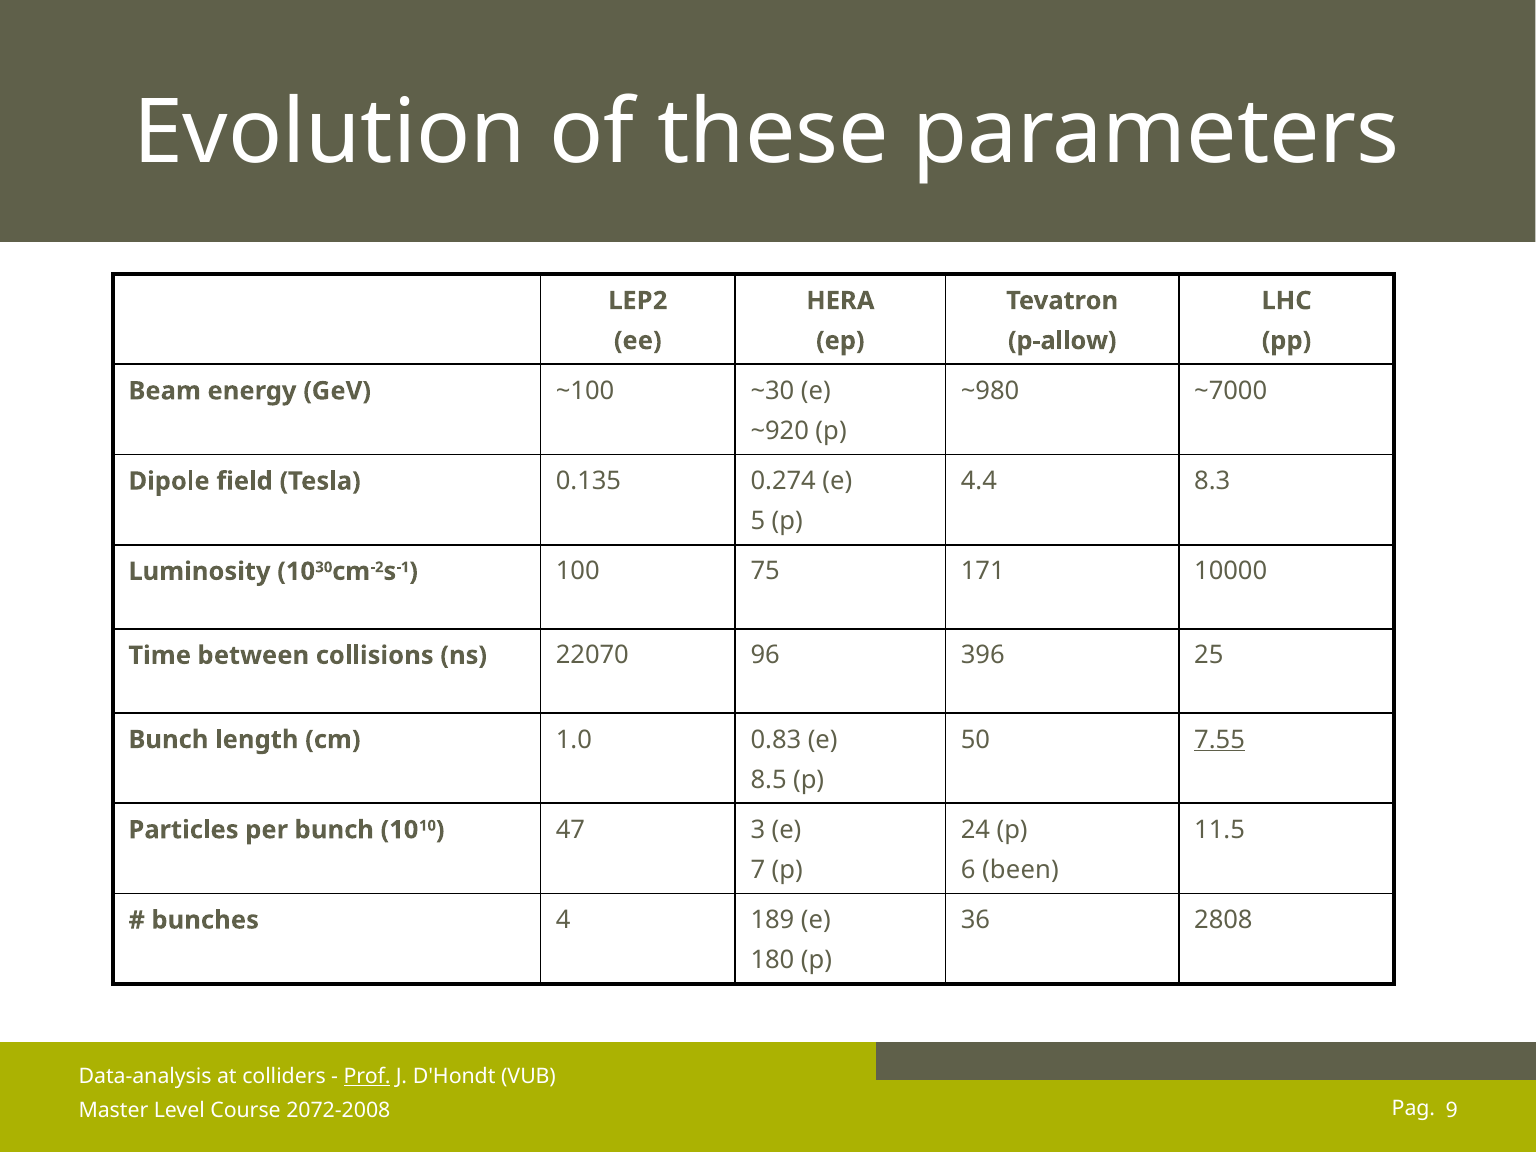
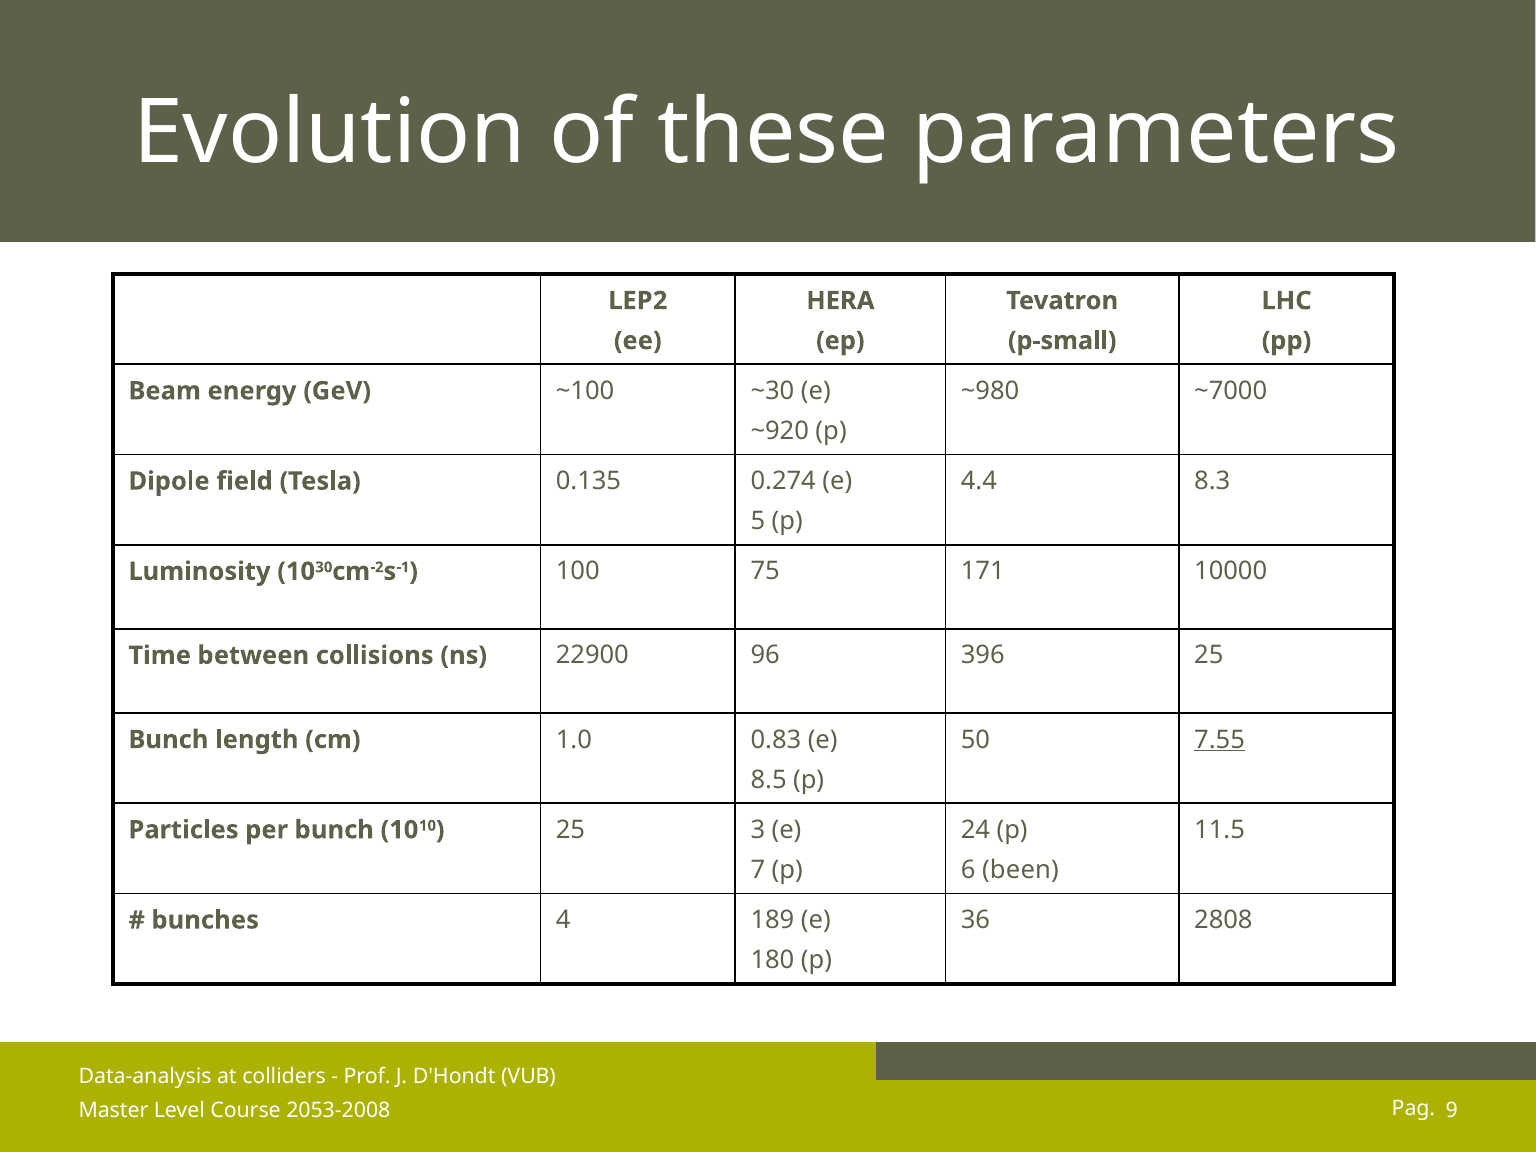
p-allow: p-allow -> p-small (1062, 341)
22070: 22070 -> 22900 (592, 655)
1010 47: 47 -> 25 (570, 830)
Prof underline: present -> none (367, 1076)
2072-2008: 2072-2008 -> 2053-2008 (338, 1111)
